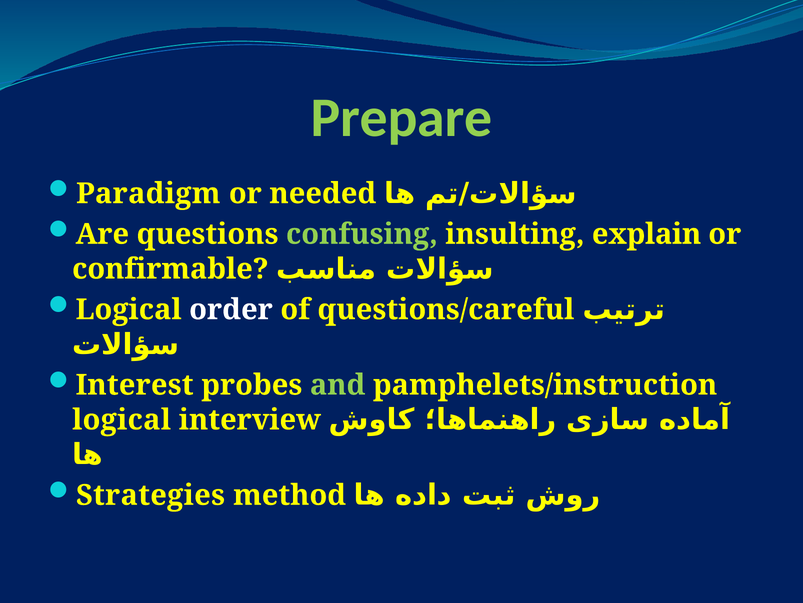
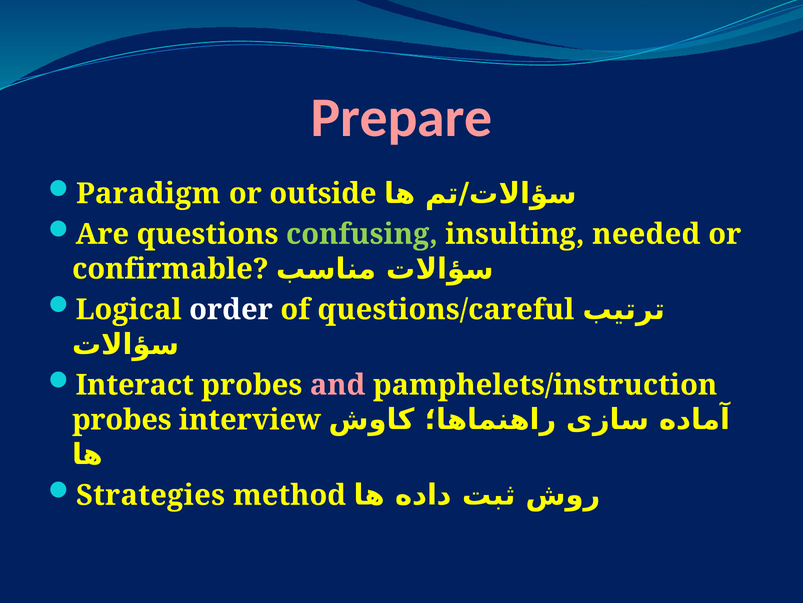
Prepare colour: light green -> pink (401, 118)
needed: needed -> outside (323, 193)
explain: explain -> needed (646, 234)
Interest: Interest -> Interact (135, 385)
and colour: light green -> pink (338, 385)
logical: logical -> probes (122, 419)
